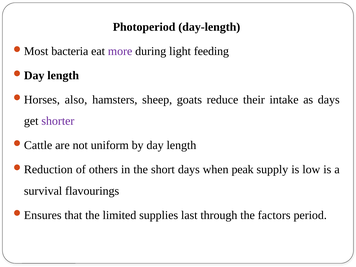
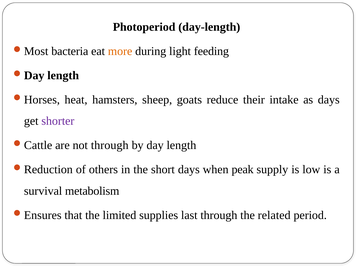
more colour: purple -> orange (120, 51)
also: also -> heat (76, 100)
not uniform: uniform -> through (110, 145)
flavourings: flavourings -> metabolism (92, 191)
factors: factors -> related (274, 215)
